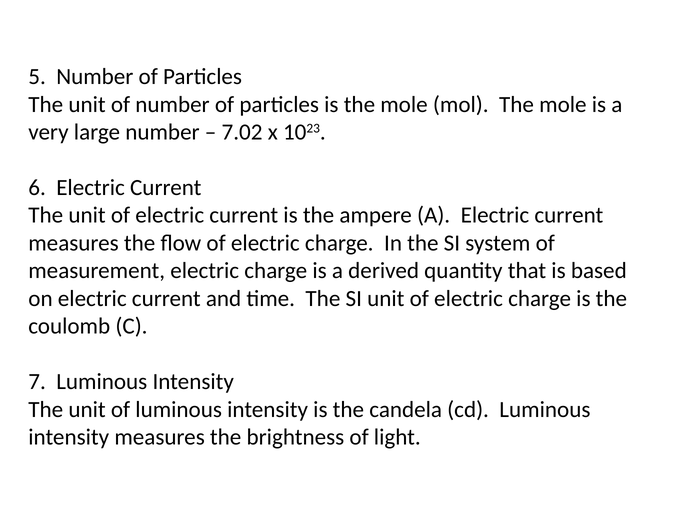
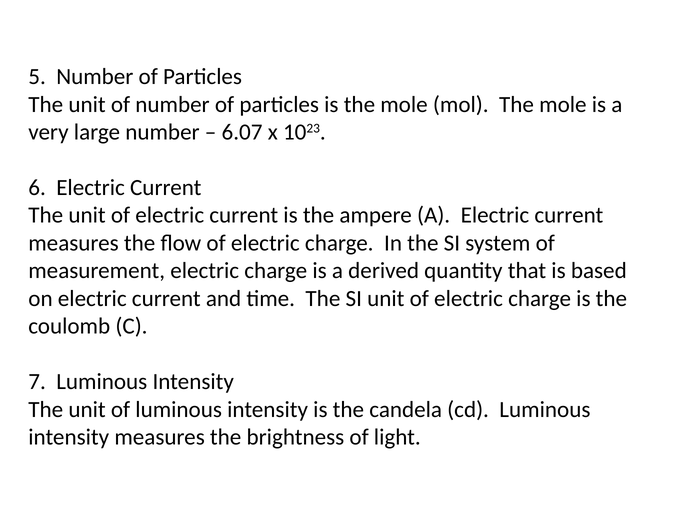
7.02: 7.02 -> 6.07 (242, 132)
